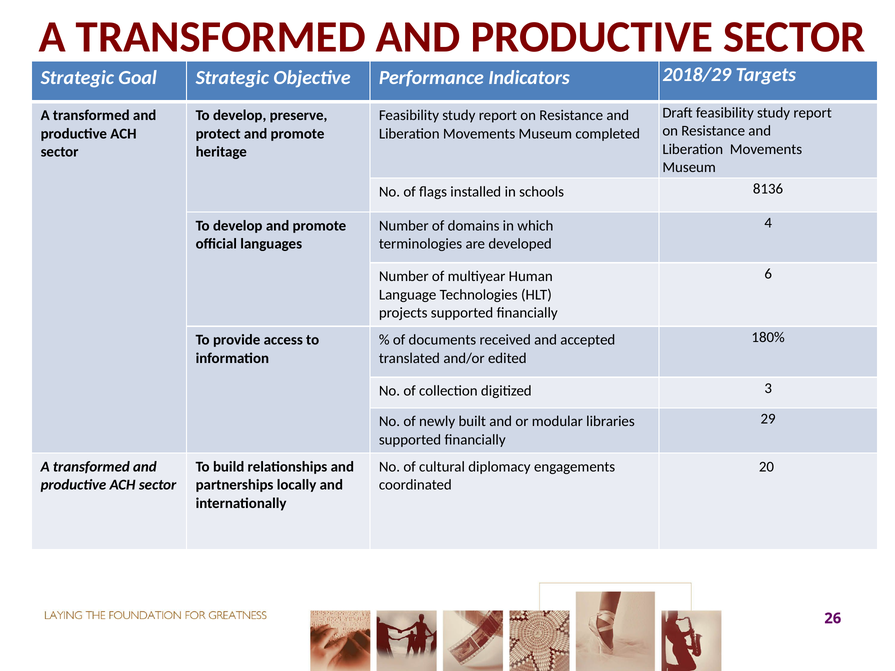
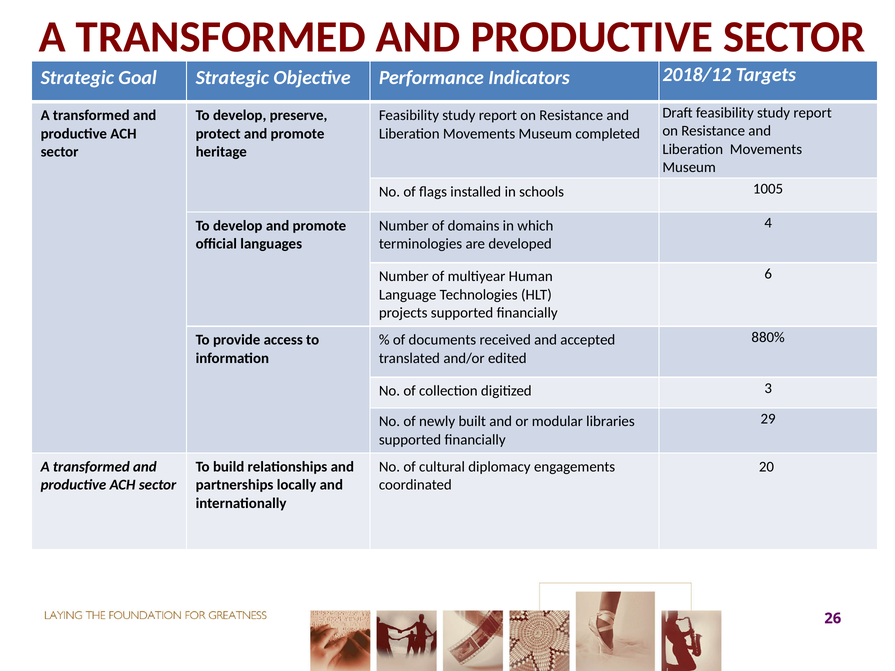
2018/29: 2018/29 -> 2018/12 (697, 75)
8136: 8136 -> 1005 (768, 189)
180%: 180% -> 880% (768, 337)
